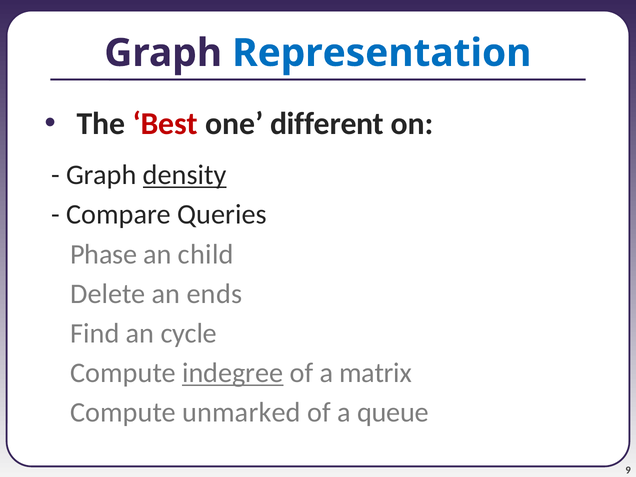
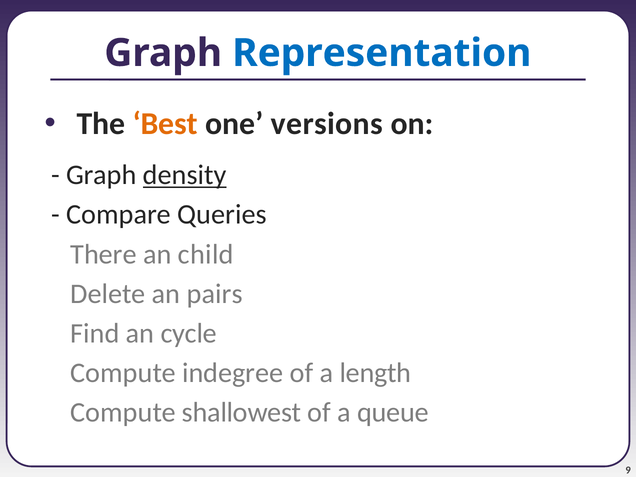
Best colour: red -> orange (165, 124)
different: different -> versions (327, 124)
Phase: Phase -> There (103, 254)
ends: ends -> pairs (215, 294)
indegree underline: present -> none (233, 373)
matrix: matrix -> length (375, 373)
unmarked: unmarked -> shallowest (242, 413)
